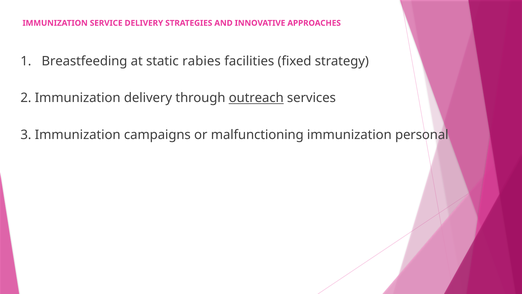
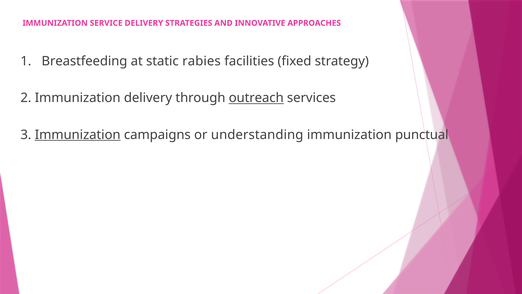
Immunization underline: none -> present (78, 135)
malfunctioning: malfunctioning -> understanding (257, 135)
personal: personal -> punctual (422, 135)
